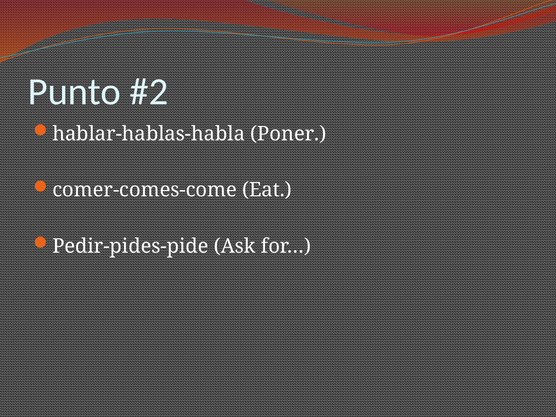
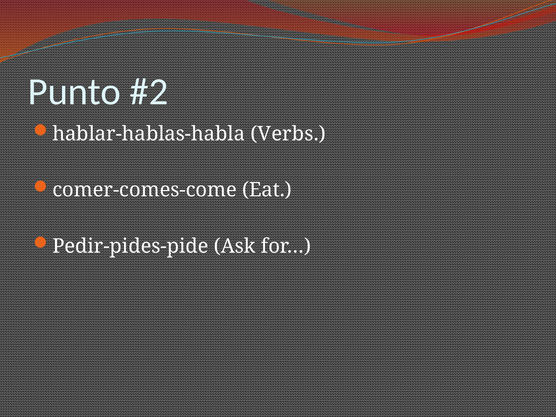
Poner: Poner -> Verbs (288, 134)
